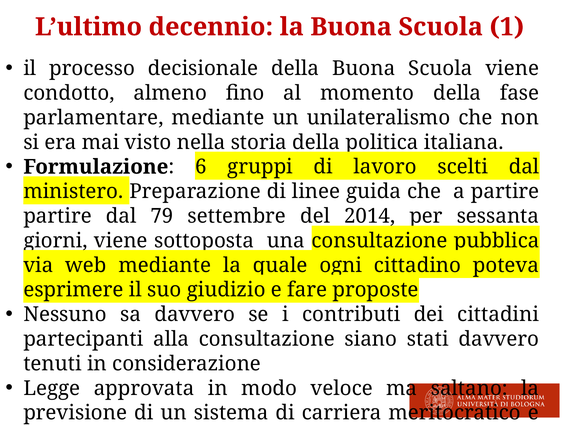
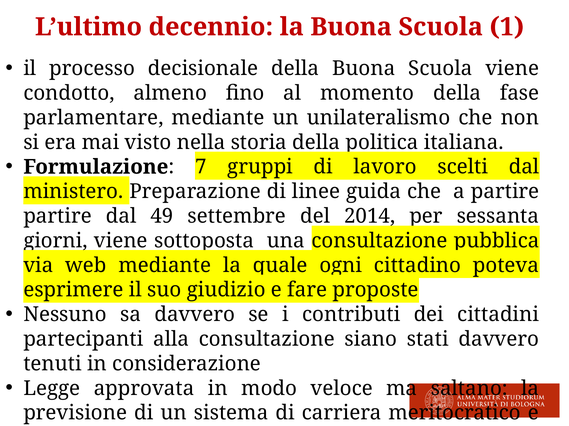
6: 6 -> 7 (201, 167)
79: 79 -> 49 (162, 216)
